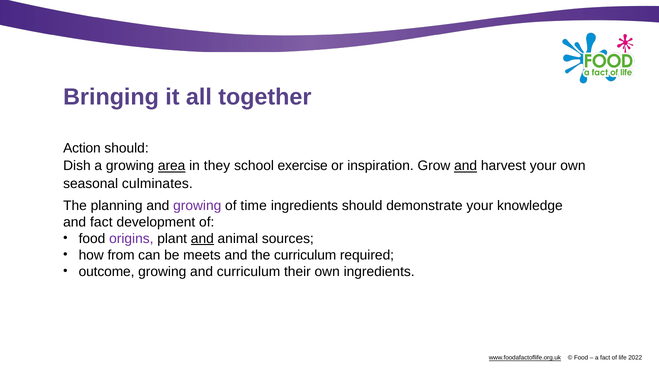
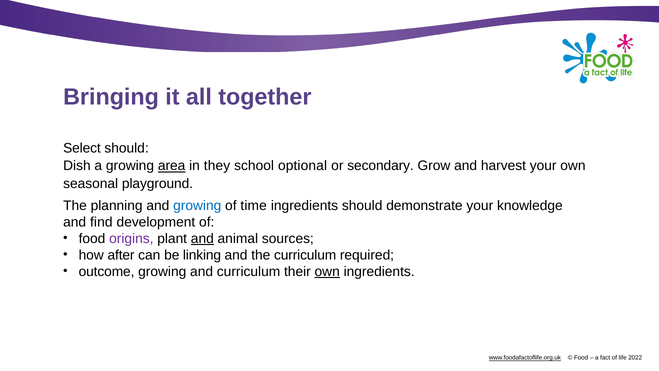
Action: Action -> Select (82, 148)
exercise: exercise -> optional (303, 166)
inspiration: inspiration -> secondary (381, 166)
and underline: present -> none (466, 166)
culminates: culminates -> playground (157, 183)
growing colour: purple -> blue (197, 205)
and fact: fact -> find (101, 222)
from: from -> after (121, 255)
meets: meets -> linking (202, 255)
own underline: none -> present (327, 271)
